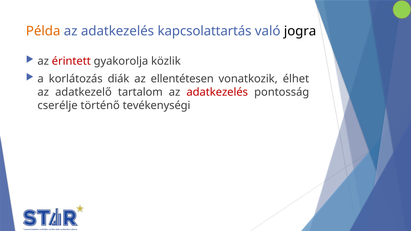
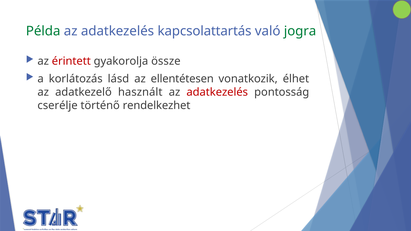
Példa colour: orange -> green (43, 31)
jogra colour: black -> green (300, 31)
közlik: közlik -> össze (166, 61)
diák: diák -> lásd (118, 79)
tartalom: tartalom -> használt (140, 92)
tevékenységi: tevékenységi -> rendelkezhet (157, 106)
